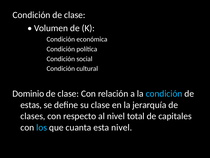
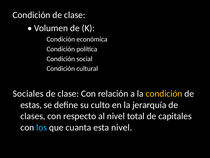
Dominio: Dominio -> Sociales (28, 93)
condición colour: light blue -> yellow (164, 93)
su clase: clase -> culto (100, 105)
